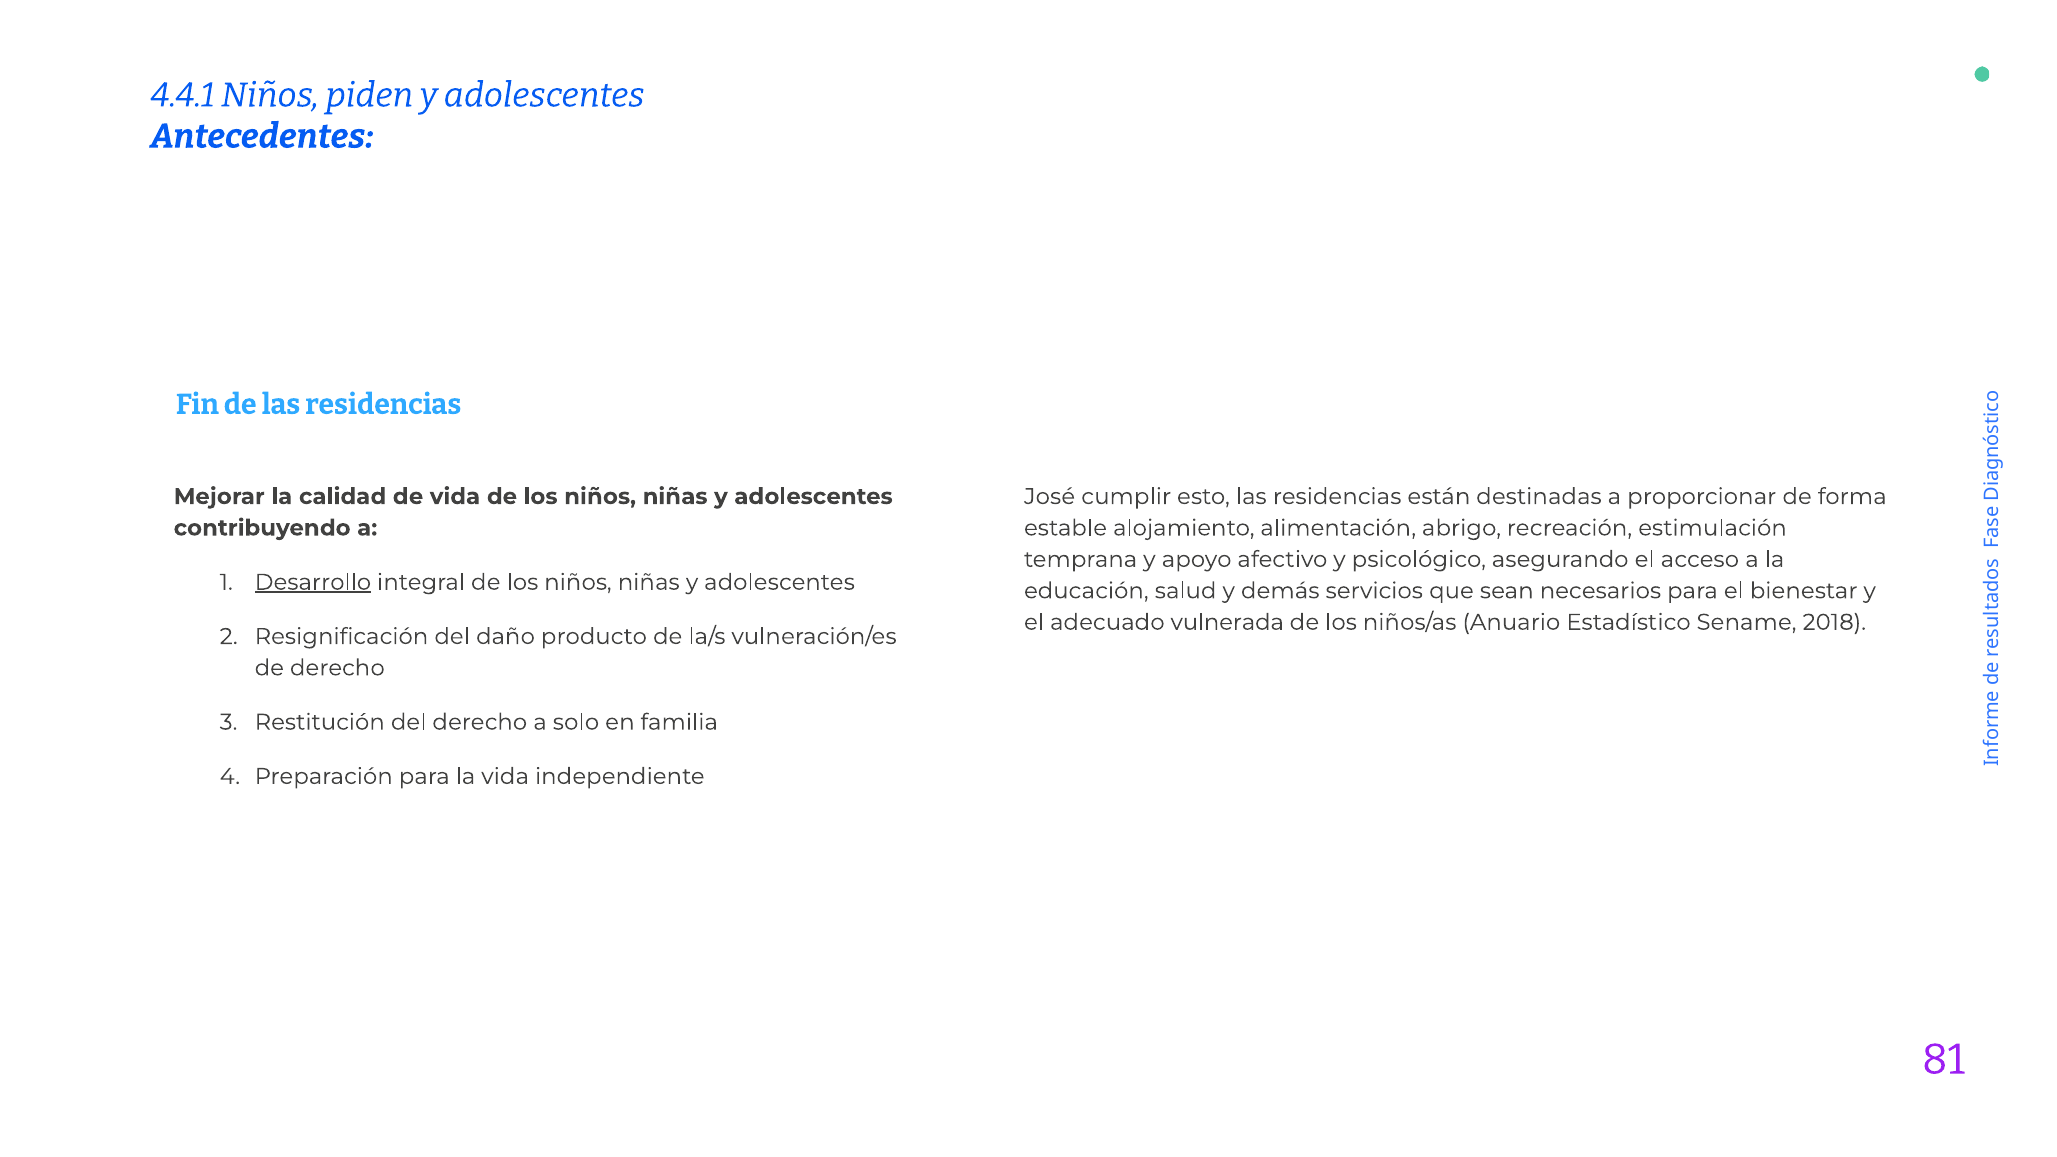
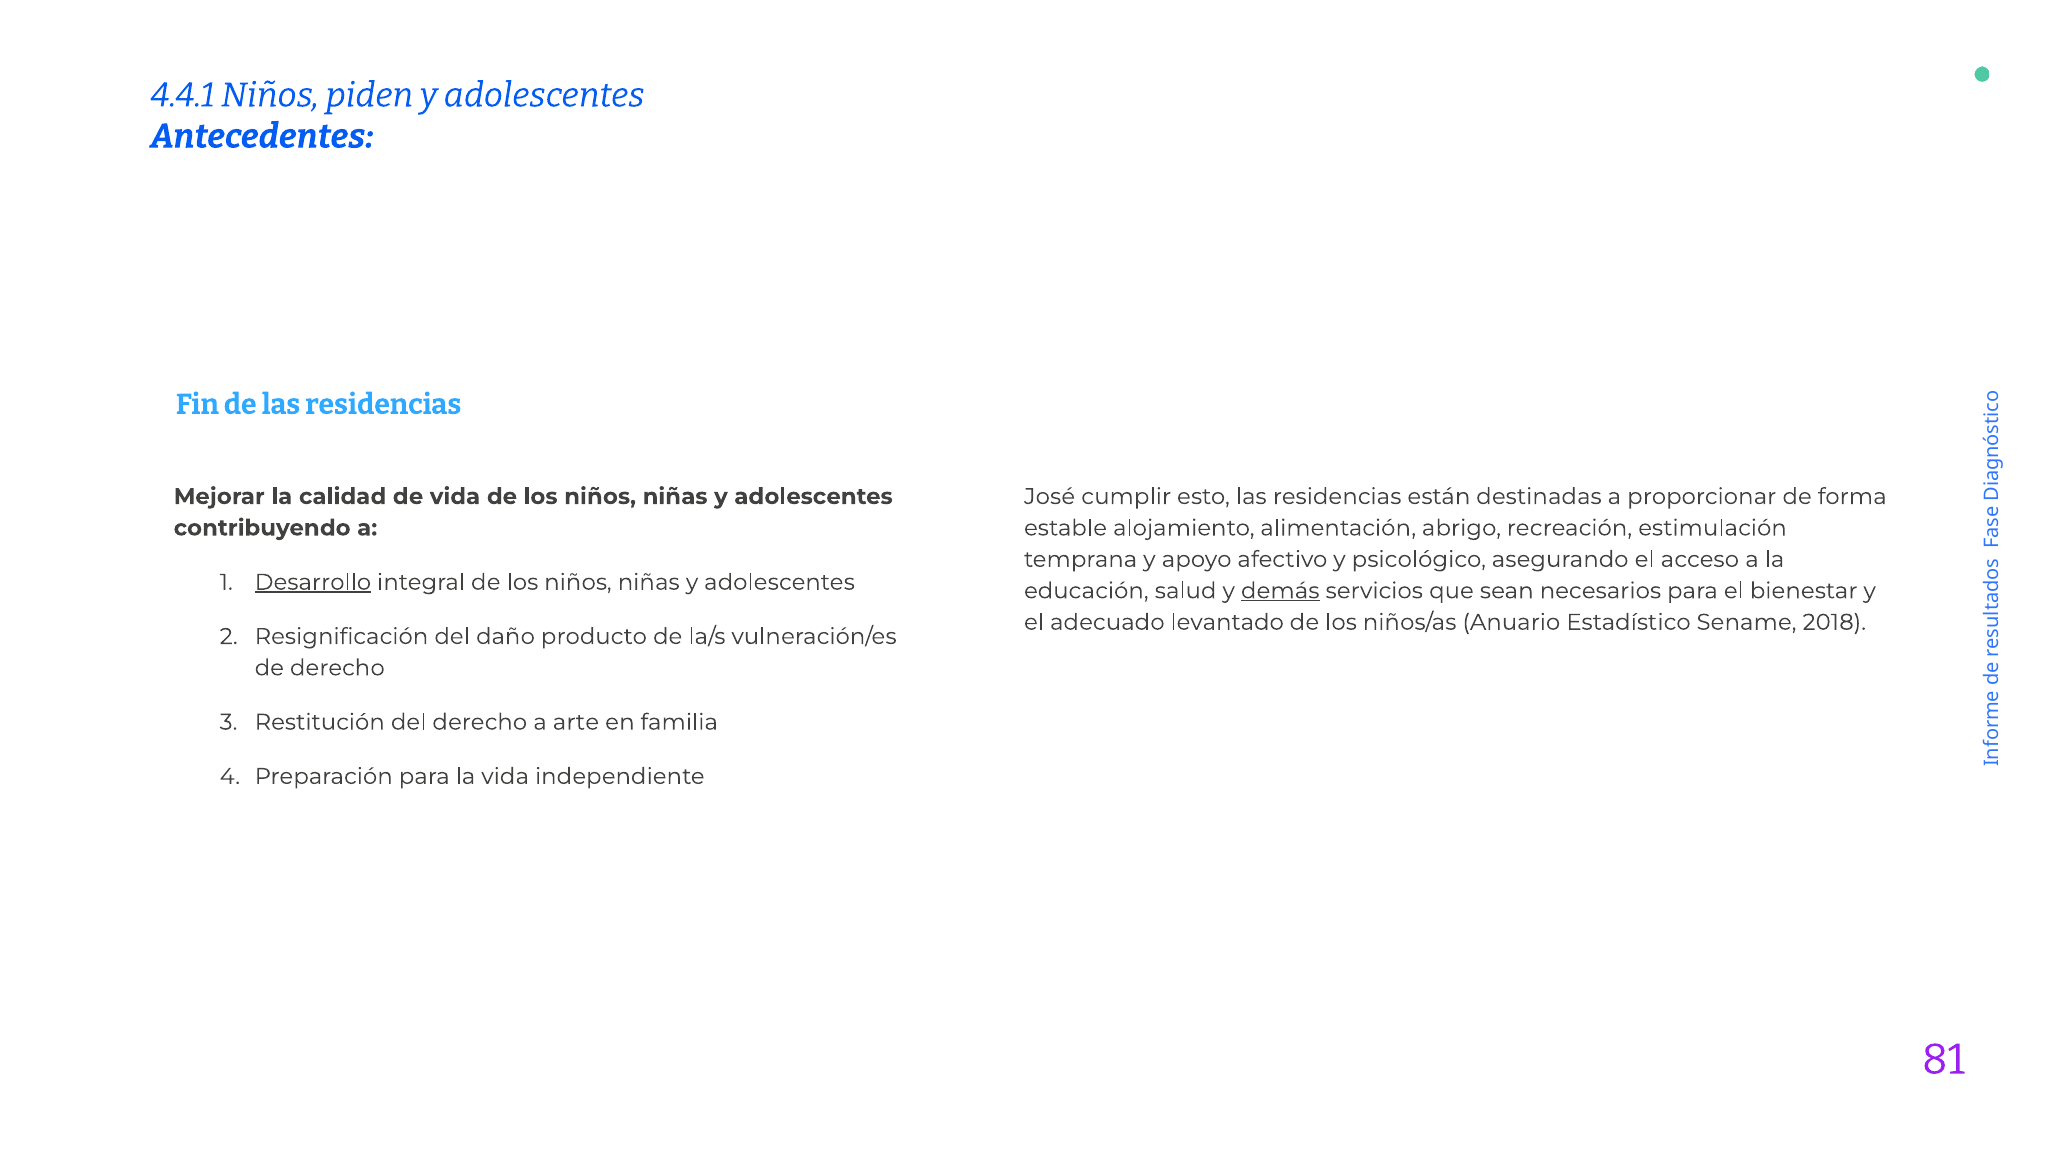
demás underline: none -> present (1280, 591)
vulnerada: vulnerada -> levantado (1227, 622)
solo: solo -> arte (576, 722)
